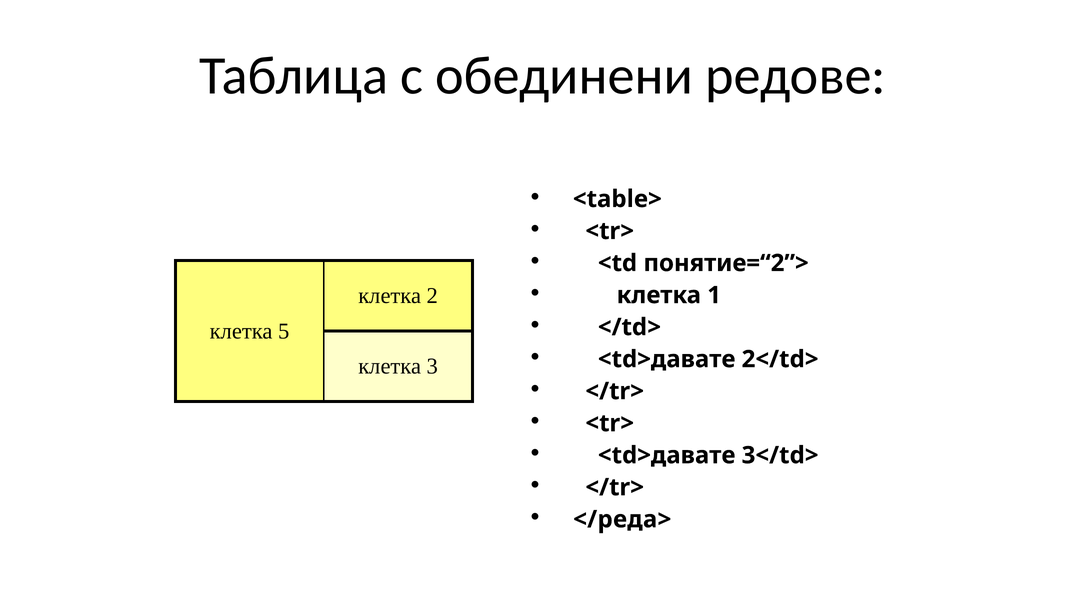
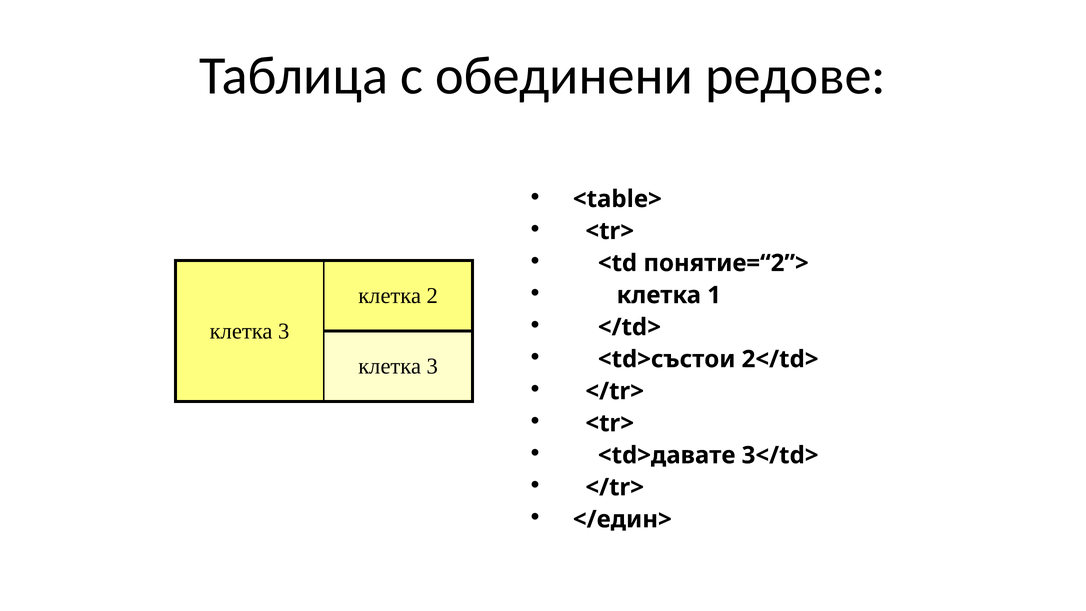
5: 5 -> 3 (284, 331)
<td>давате: <td>давате -> <td>състои (667, 359)
</реда>: </реда> -> </един> (622, 519)
